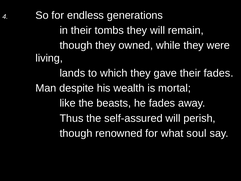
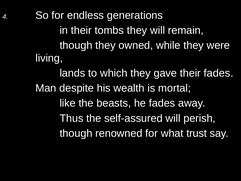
soul: soul -> trust (197, 133)
